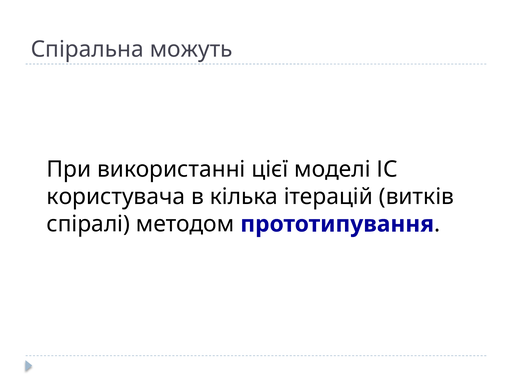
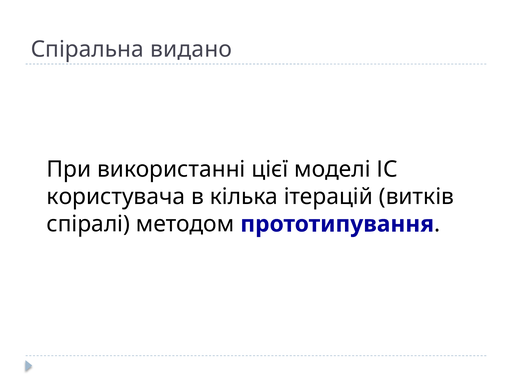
можуть: можуть -> видано (191, 49)
